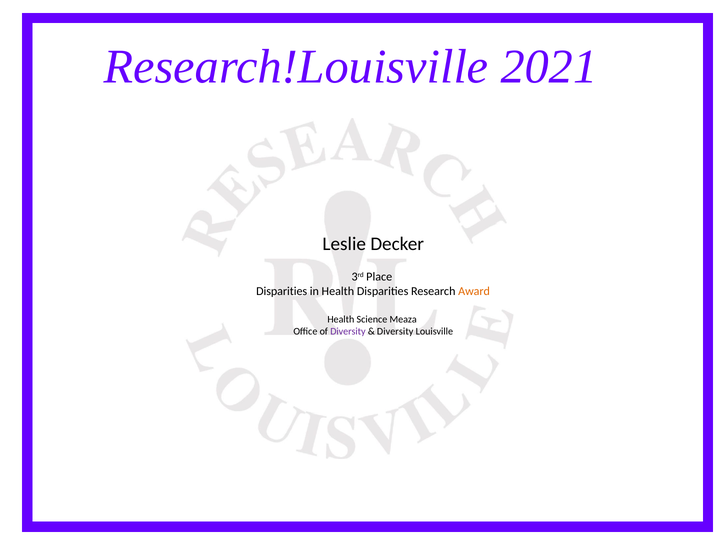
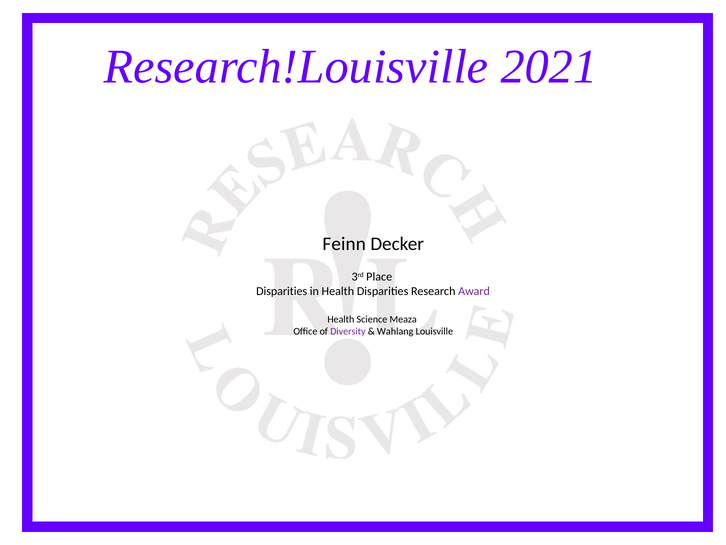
Leslie: Leslie -> Feinn (344, 244)
Award colour: orange -> purple (474, 291)
Diversity: Diversity -> Wahlang (395, 331)
